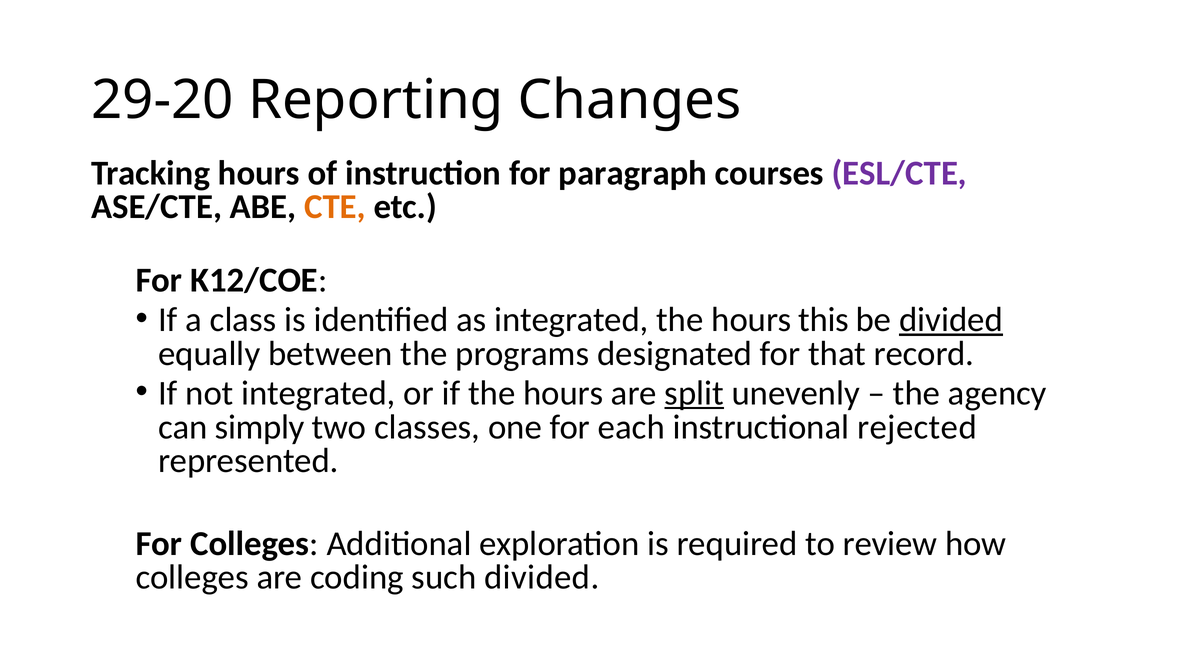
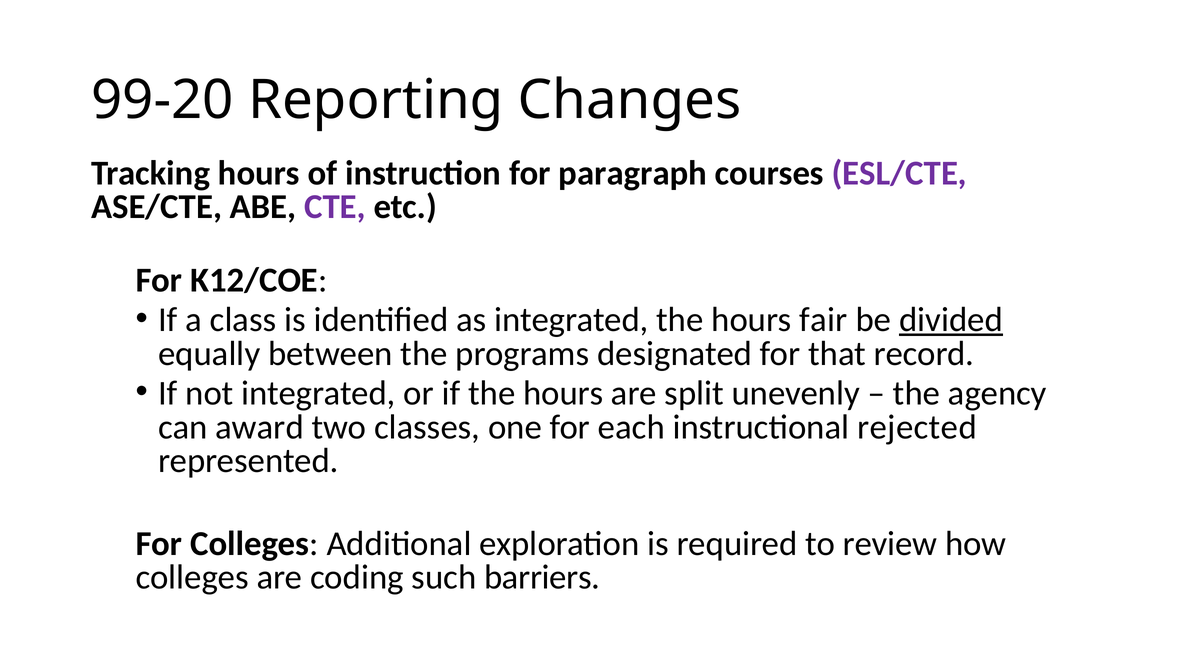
29-20: 29-20 -> 99-20 (162, 100)
CTE colour: orange -> purple (335, 207)
this: this -> fair (823, 320)
split underline: present -> none (694, 393)
simply: simply -> award (260, 427)
such divided: divided -> barriers (542, 577)
